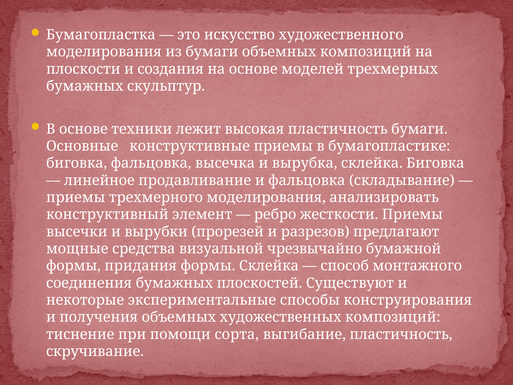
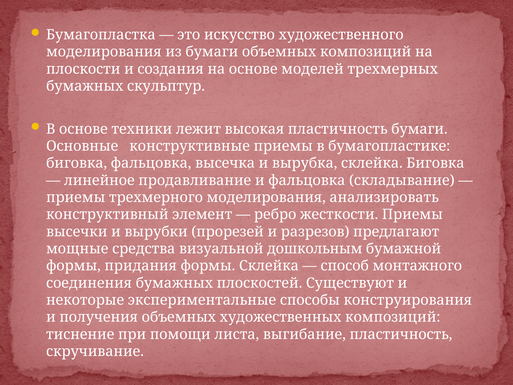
чрезвычайно: чрезвычайно -> дошкольным (315, 249)
сорта: сорта -> листа (237, 334)
